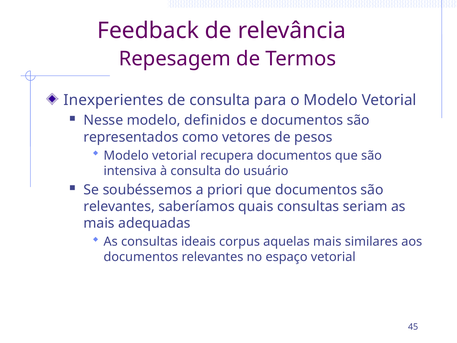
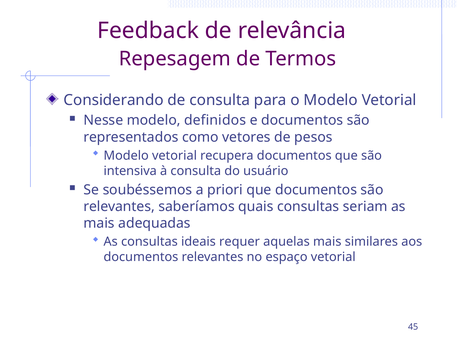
Inexperientes: Inexperientes -> Considerando (114, 100)
corpus: corpus -> requer (240, 242)
